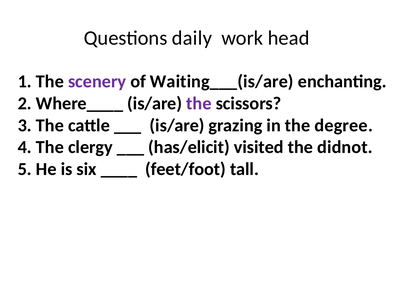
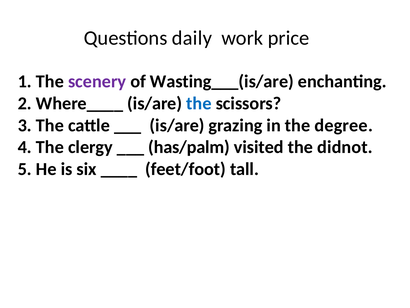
head: head -> price (289, 38)
Waiting___(is/are: Waiting___(is/are -> Wasting___(is/are (222, 81)
the colour: purple -> blue (199, 103)
has/elicit: has/elicit -> has/palm (189, 147)
